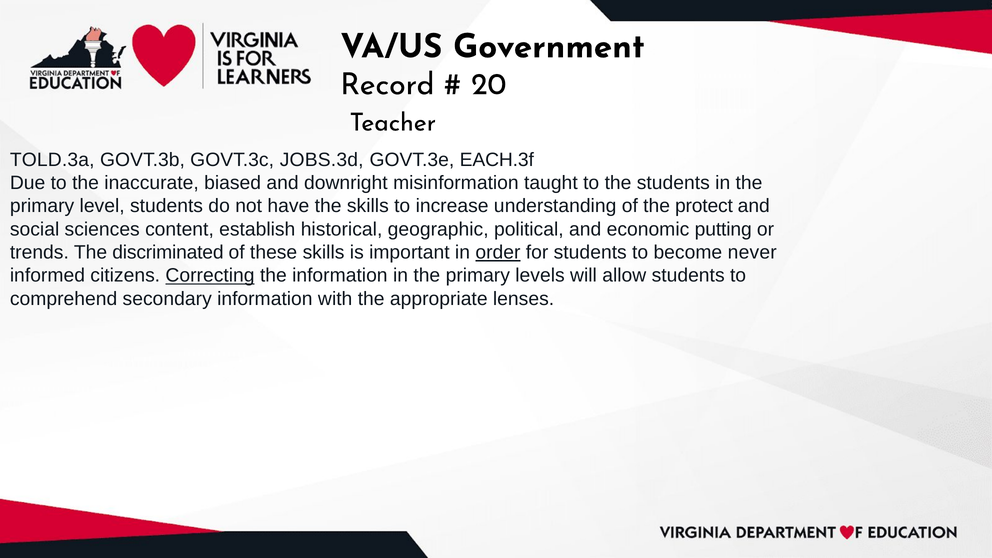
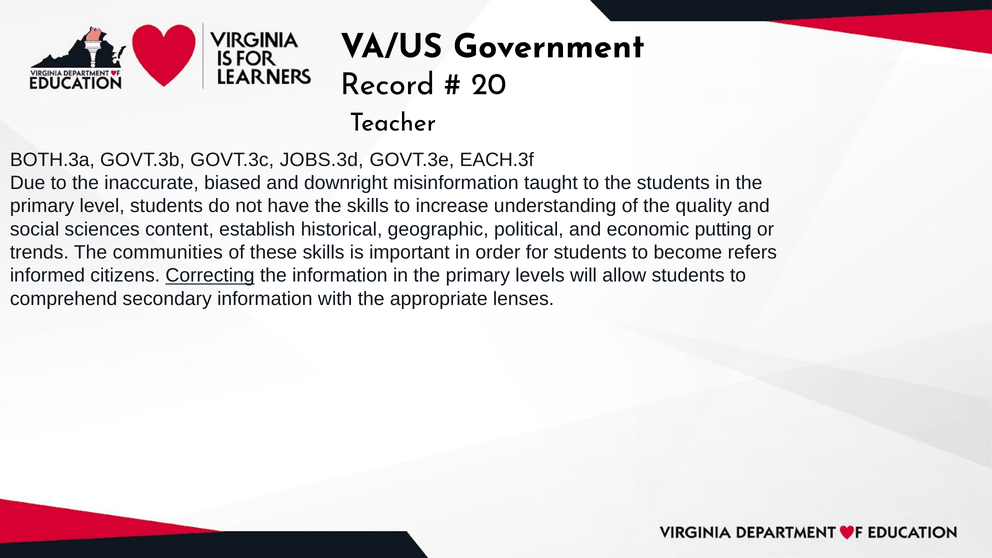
TOLD.3a: TOLD.3a -> BOTH.3a (52, 160)
protect: protect -> quality (704, 206)
discriminated: discriminated -> communities (168, 252)
order underline: present -> none (498, 252)
never: never -> refers (752, 252)
